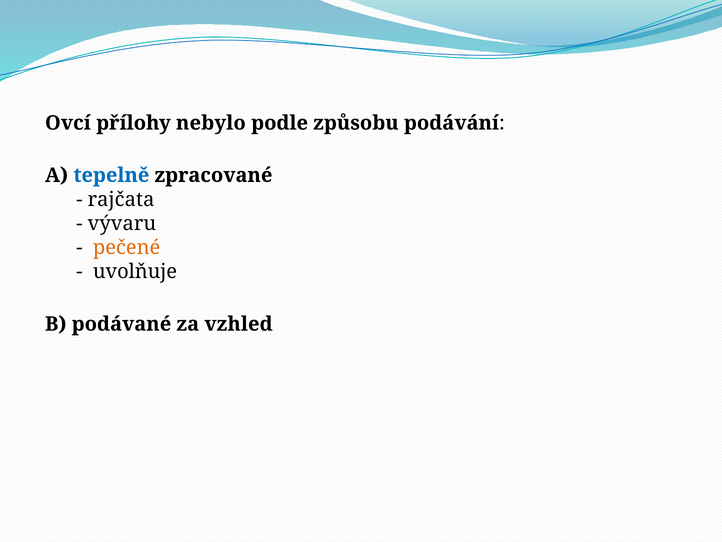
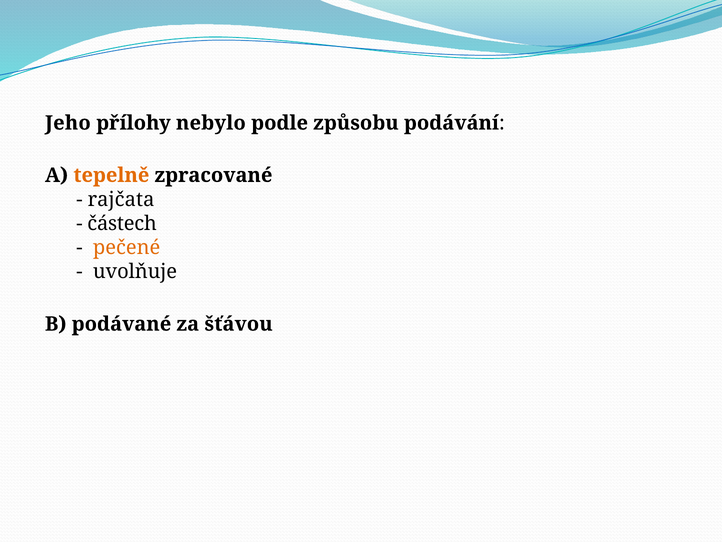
Ovcí: Ovcí -> Jeho (68, 123)
tepelně colour: blue -> orange (111, 175)
vývaru: vývaru -> částech (122, 223)
vzhled: vzhled -> šťávou (239, 324)
